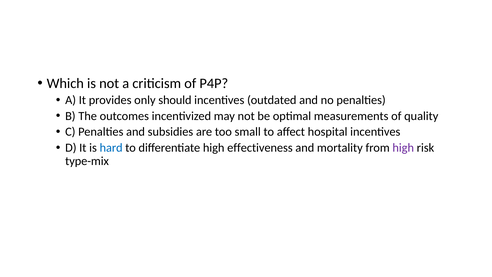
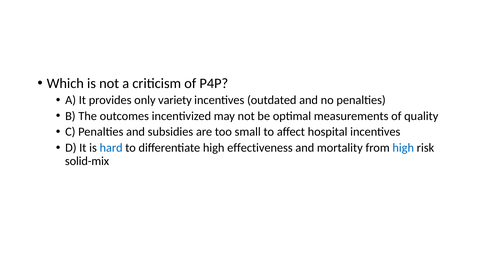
should: should -> variety (175, 100)
high colour: purple -> blue (403, 148)
type-mix: type-mix -> solid-mix (87, 161)
